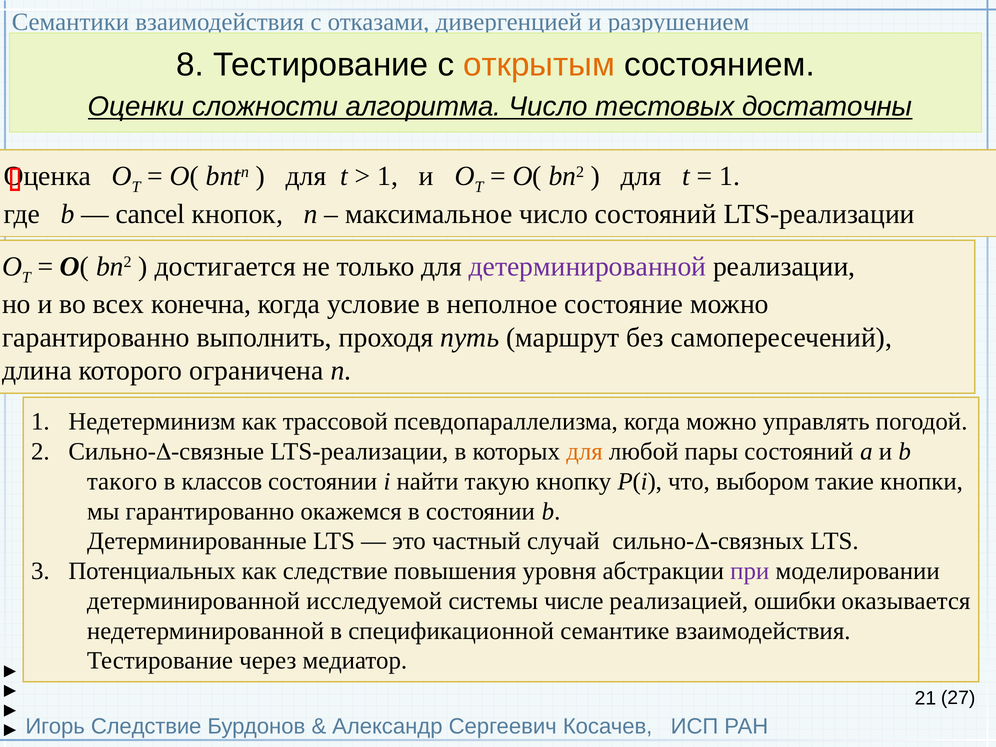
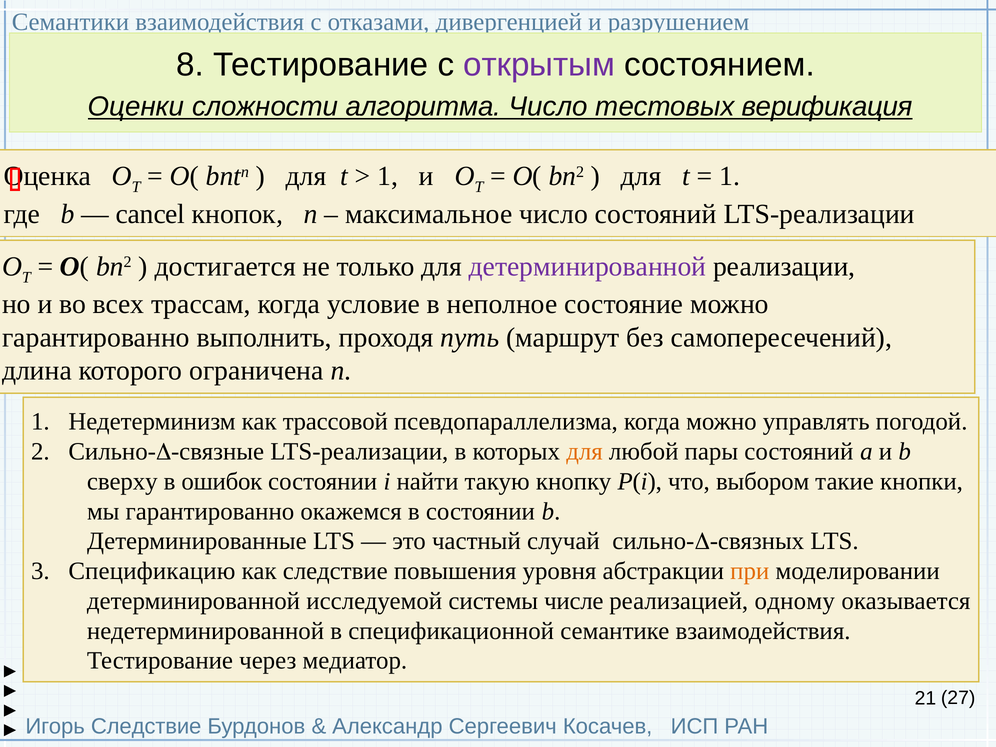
открытым colour: orange -> purple (539, 65)
достаточны: достаточны -> верификация (827, 107)
конечна: конечна -> трассам (201, 304)
такого: такого -> сверху (122, 481)
классов: классов -> ошибок (222, 481)
Потенциальных: Потенциальных -> Спецификацию (152, 571)
при colour: purple -> orange (750, 571)
ошибки: ошибки -> одному (795, 601)
